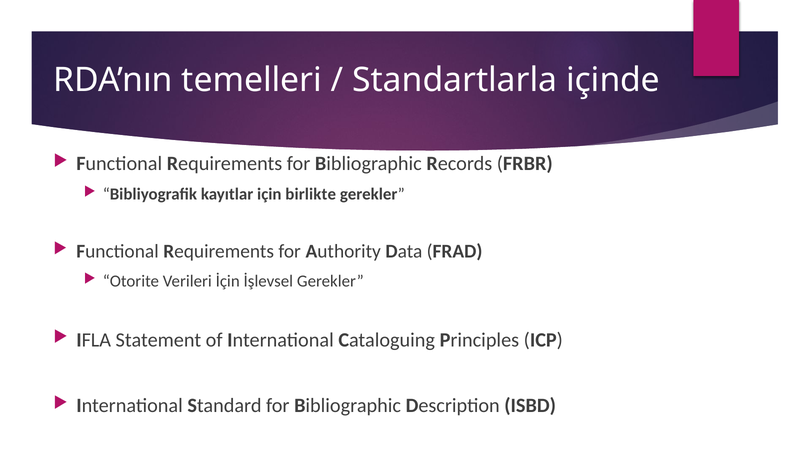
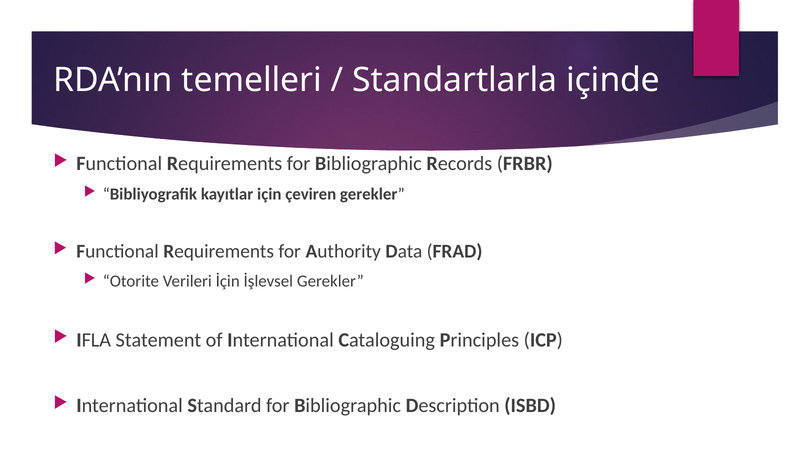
birlikte: birlikte -> çeviren (311, 194)
